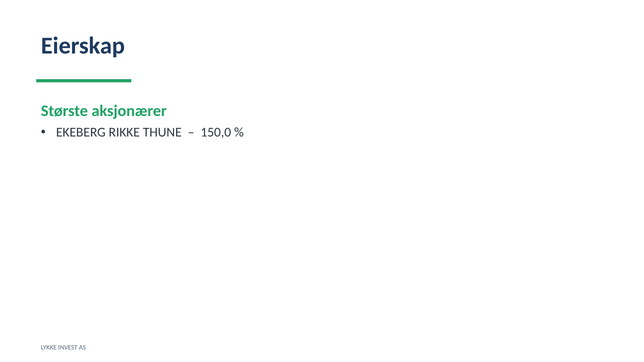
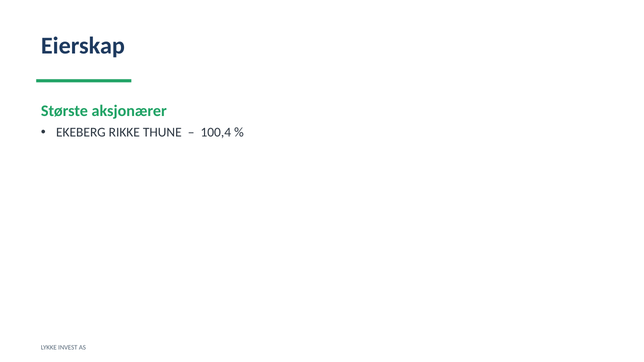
150,0: 150,0 -> 100,4 (216, 132)
